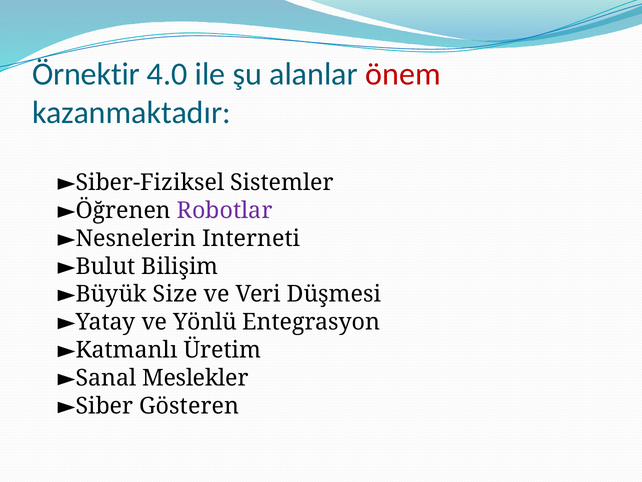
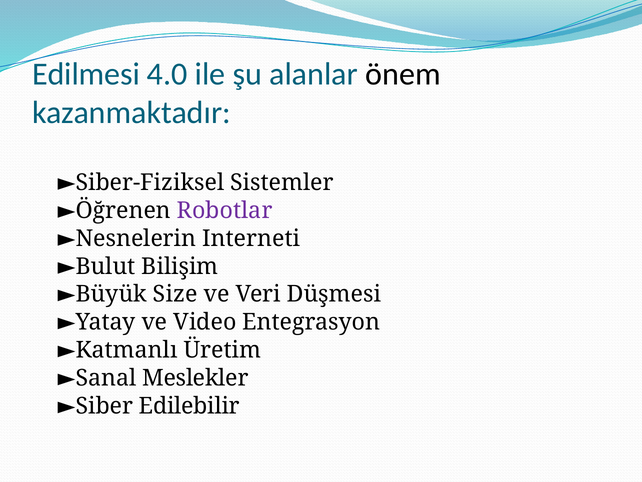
Örnektir: Örnektir -> Edilmesi (86, 74)
önem colour: red -> black (403, 74)
Yönlü: Yönlü -> Video (205, 322)
Gösteren: Gösteren -> Edilebilir (189, 406)
